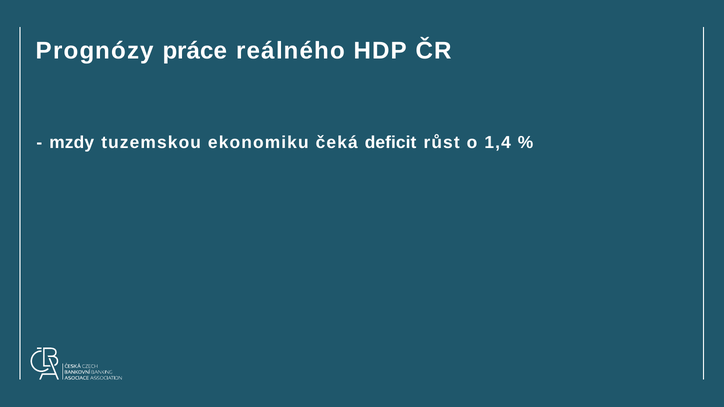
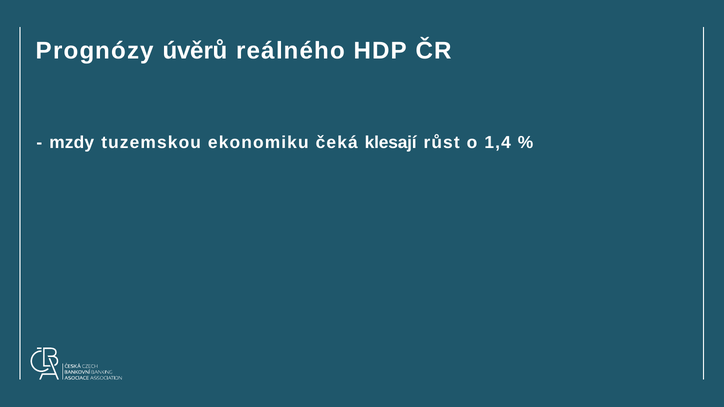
práce: práce -> úvěrů (195, 51)
deficit: deficit -> klesají (391, 143)
